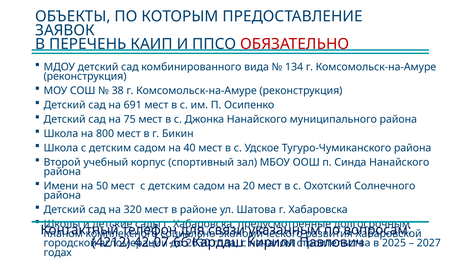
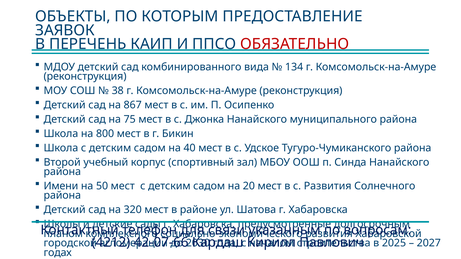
691: 691 -> 867 (133, 105)
с Охотский: Охотский -> Развития (328, 186)
